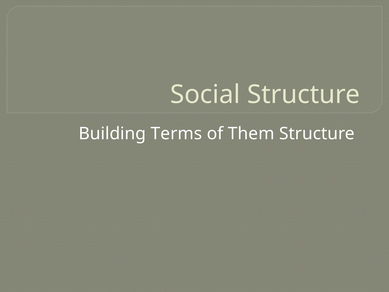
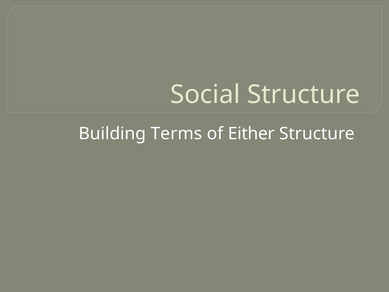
Them: Them -> Either (251, 133)
